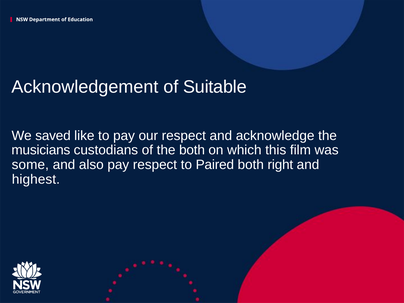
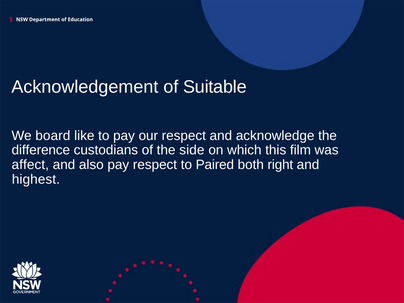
saved: saved -> board (53, 136)
musicians: musicians -> difference (41, 150)
the both: both -> side (192, 150)
some: some -> affect (30, 165)
